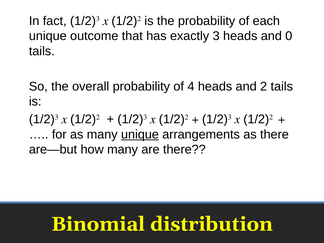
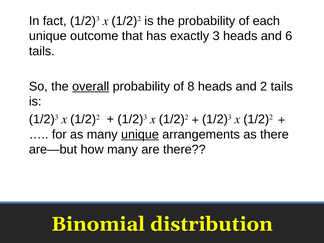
0: 0 -> 6 (289, 36)
overall underline: none -> present (91, 86)
4: 4 -> 8 (191, 86)
